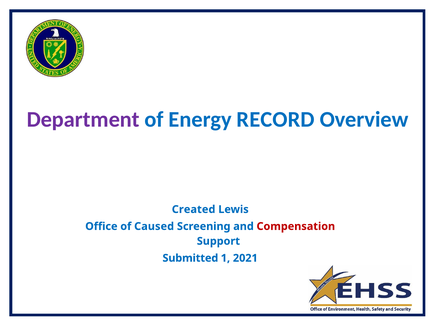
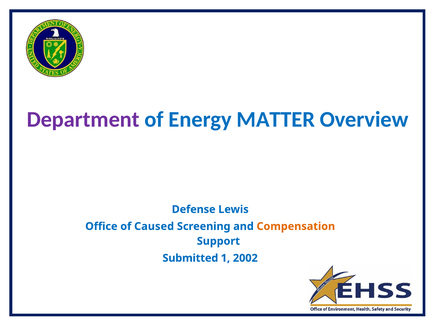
RECORD: RECORD -> MATTER (276, 119)
Created: Created -> Defense (194, 210)
Compensation colour: red -> orange (296, 227)
2021: 2021 -> 2002 (245, 258)
